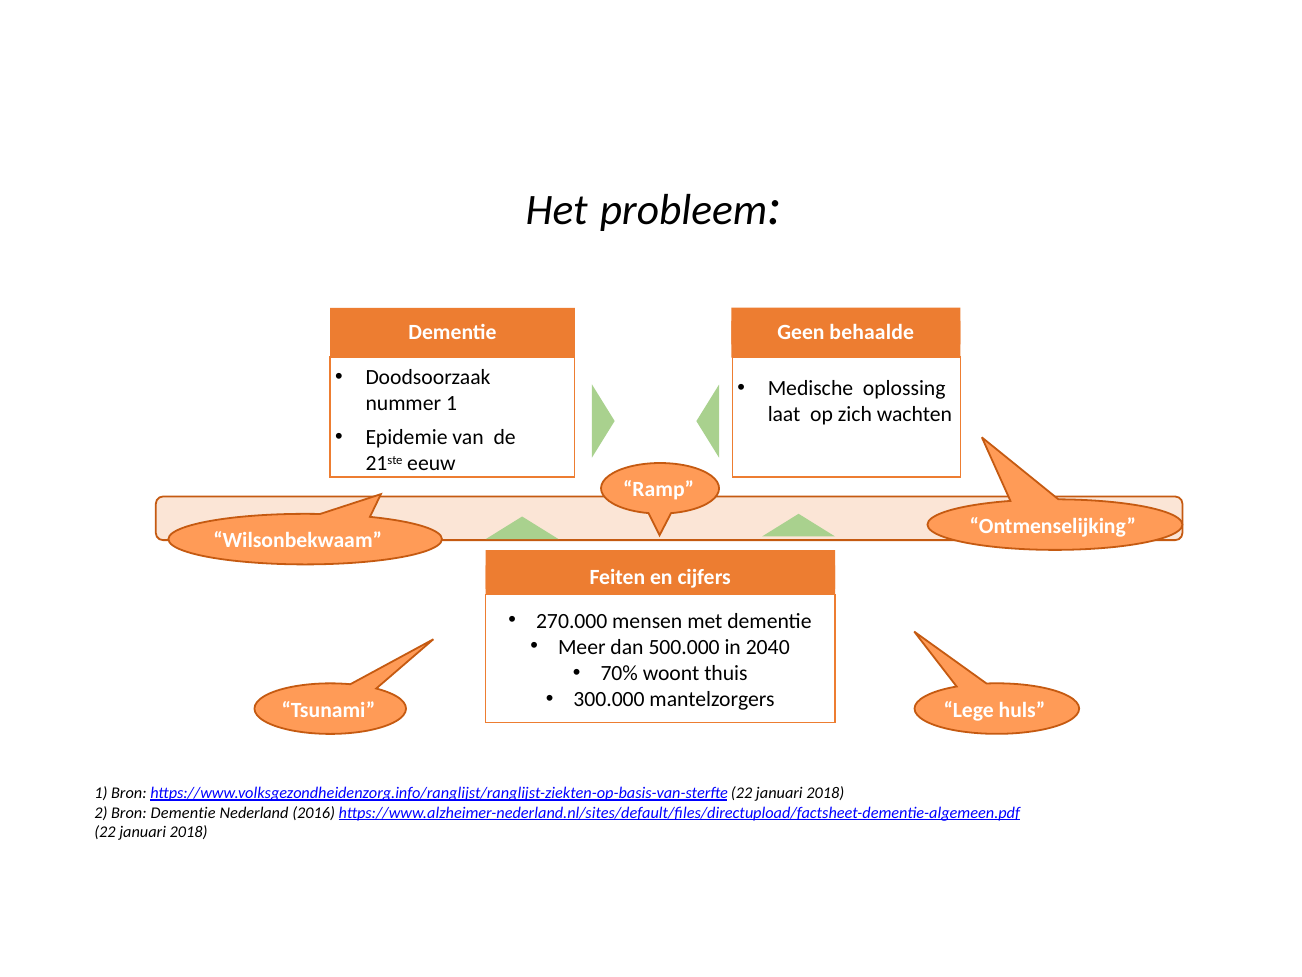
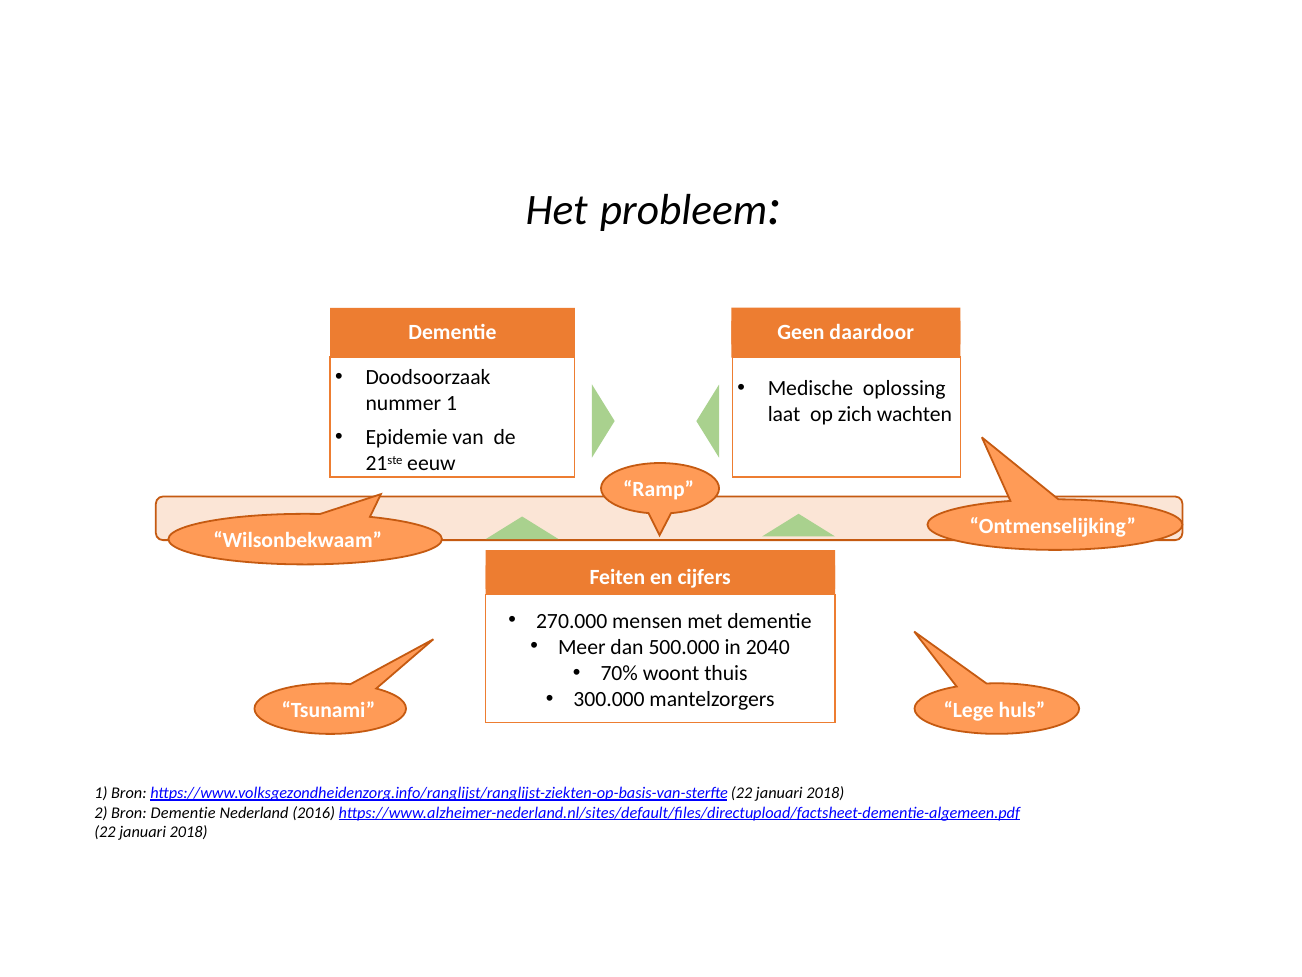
behaalde: behaalde -> daardoor (872, 332)
